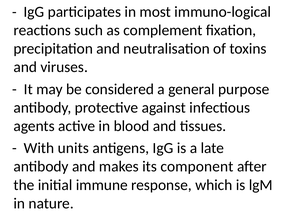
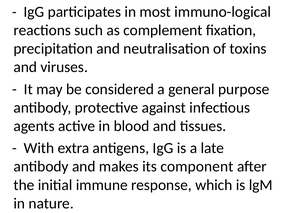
units: units -> extra (73, 148)
